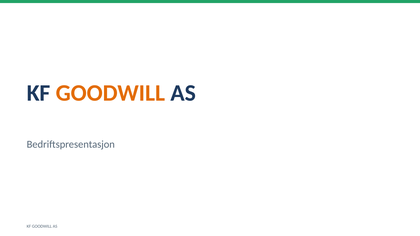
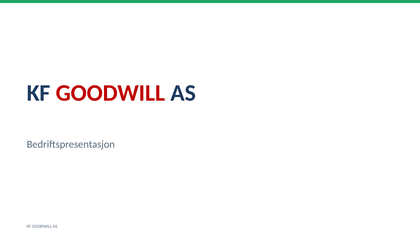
GOODWILL colour: orange -> red (110, 93)
